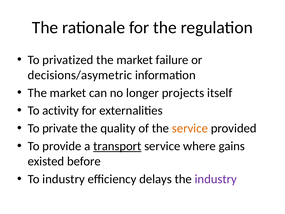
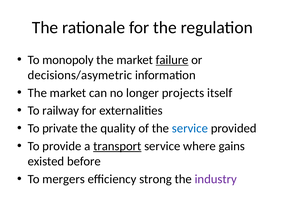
privatized: privatized -> monopoly (68, 60)
failure underline: none -> present (172, 60)
activity: activity -> railway (61, 110)
service colour: orange -> blue (190, 128)
To industry: industry -> mergers (64, 179)
delays: delays -> strong (156, 179)
